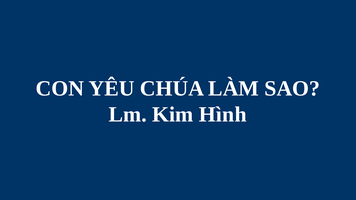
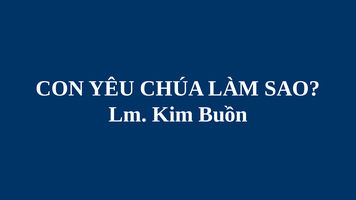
Hình: Hình -> Buồn (223, 115)
